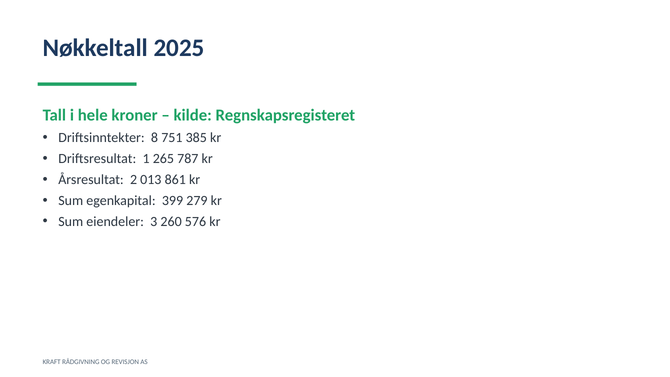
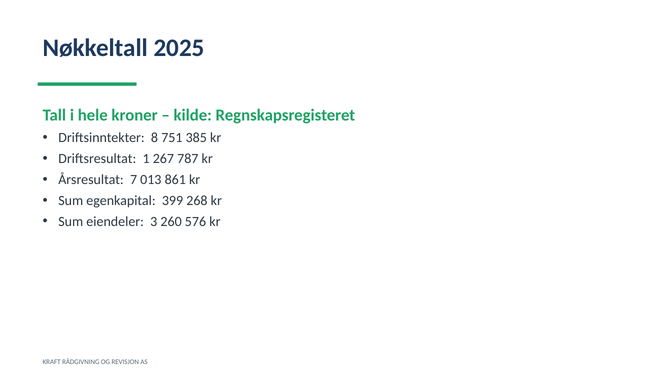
265: 265 -> 267 (163, 159)
2: 2 -> 7 (134, 180)
279: 279 -> 268 (197, 201)
